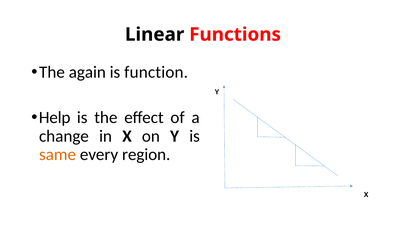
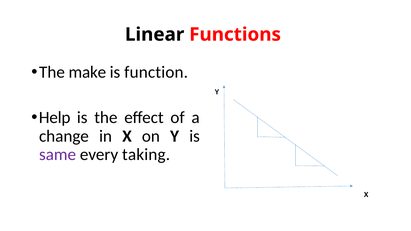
again: again -> make (87, 72)
same colour: orange -> purple (58, 155)
region: region -> taking (146, 155)
